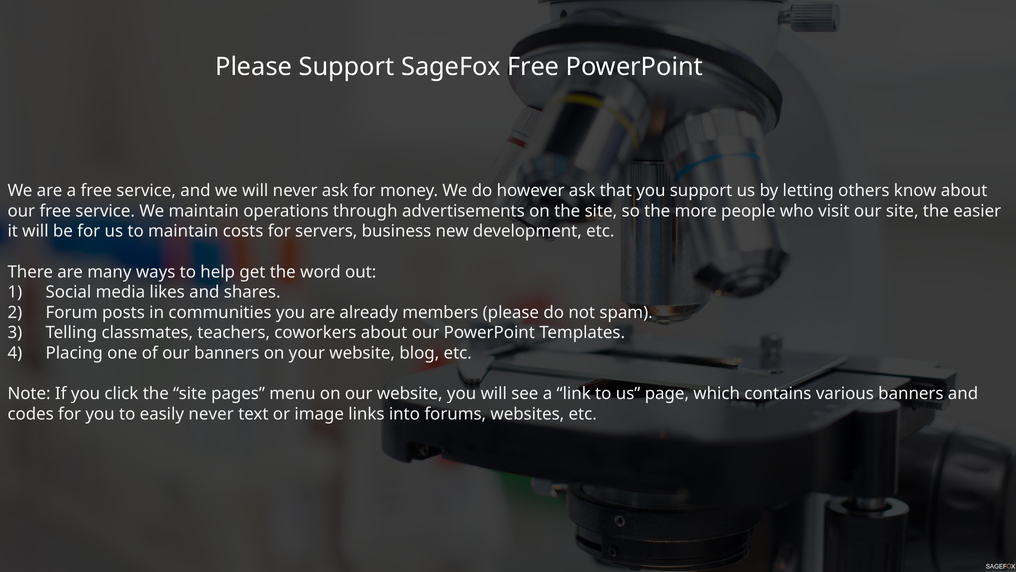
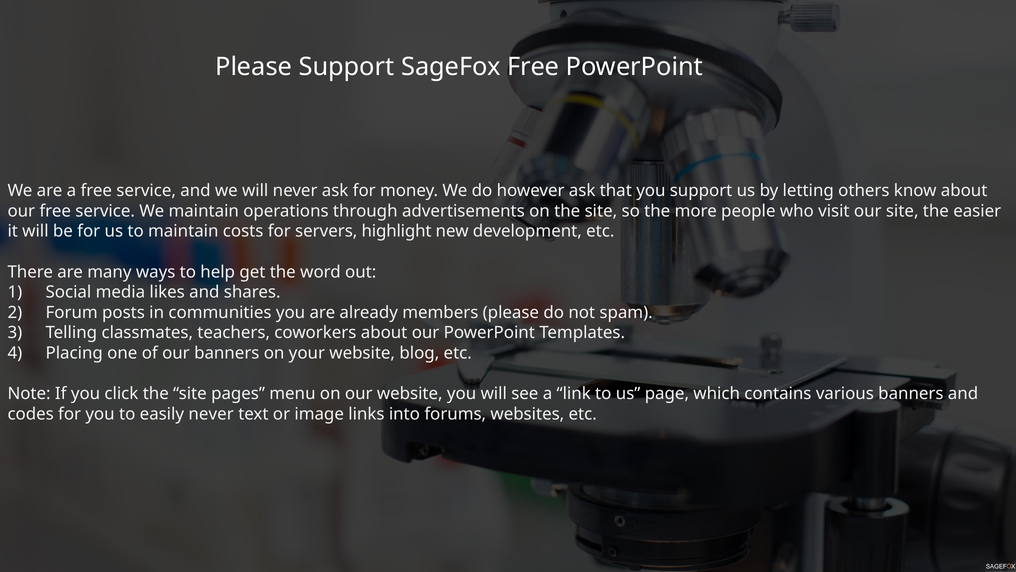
business: business -> highlight (397, 231)
